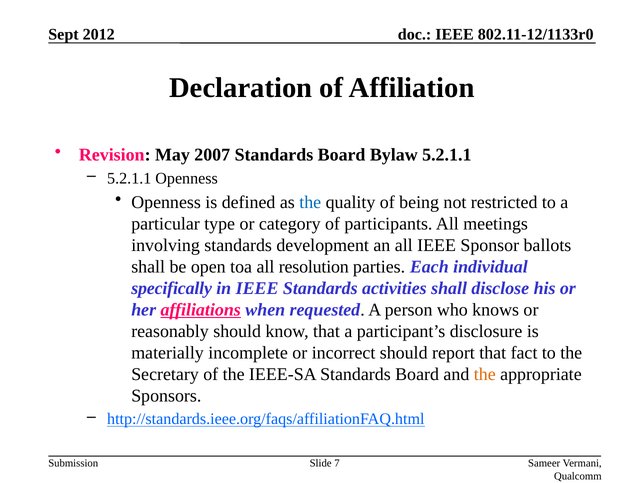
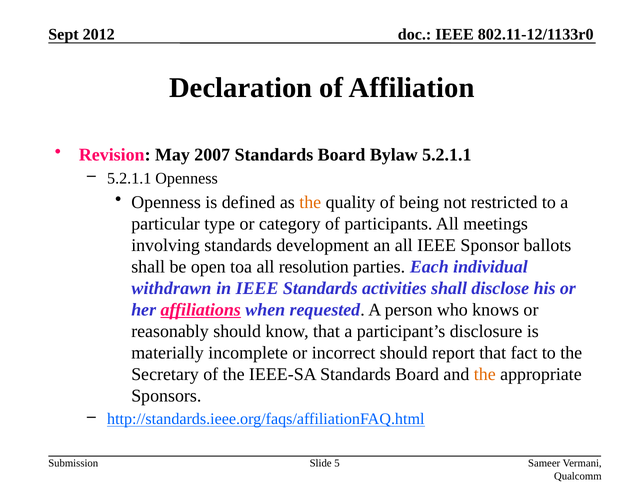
the colour: blue -> orange (310, 202)
specifically: specifically -> withdrawn (171, 288)
7: 7 -> 5 (337, 463)
